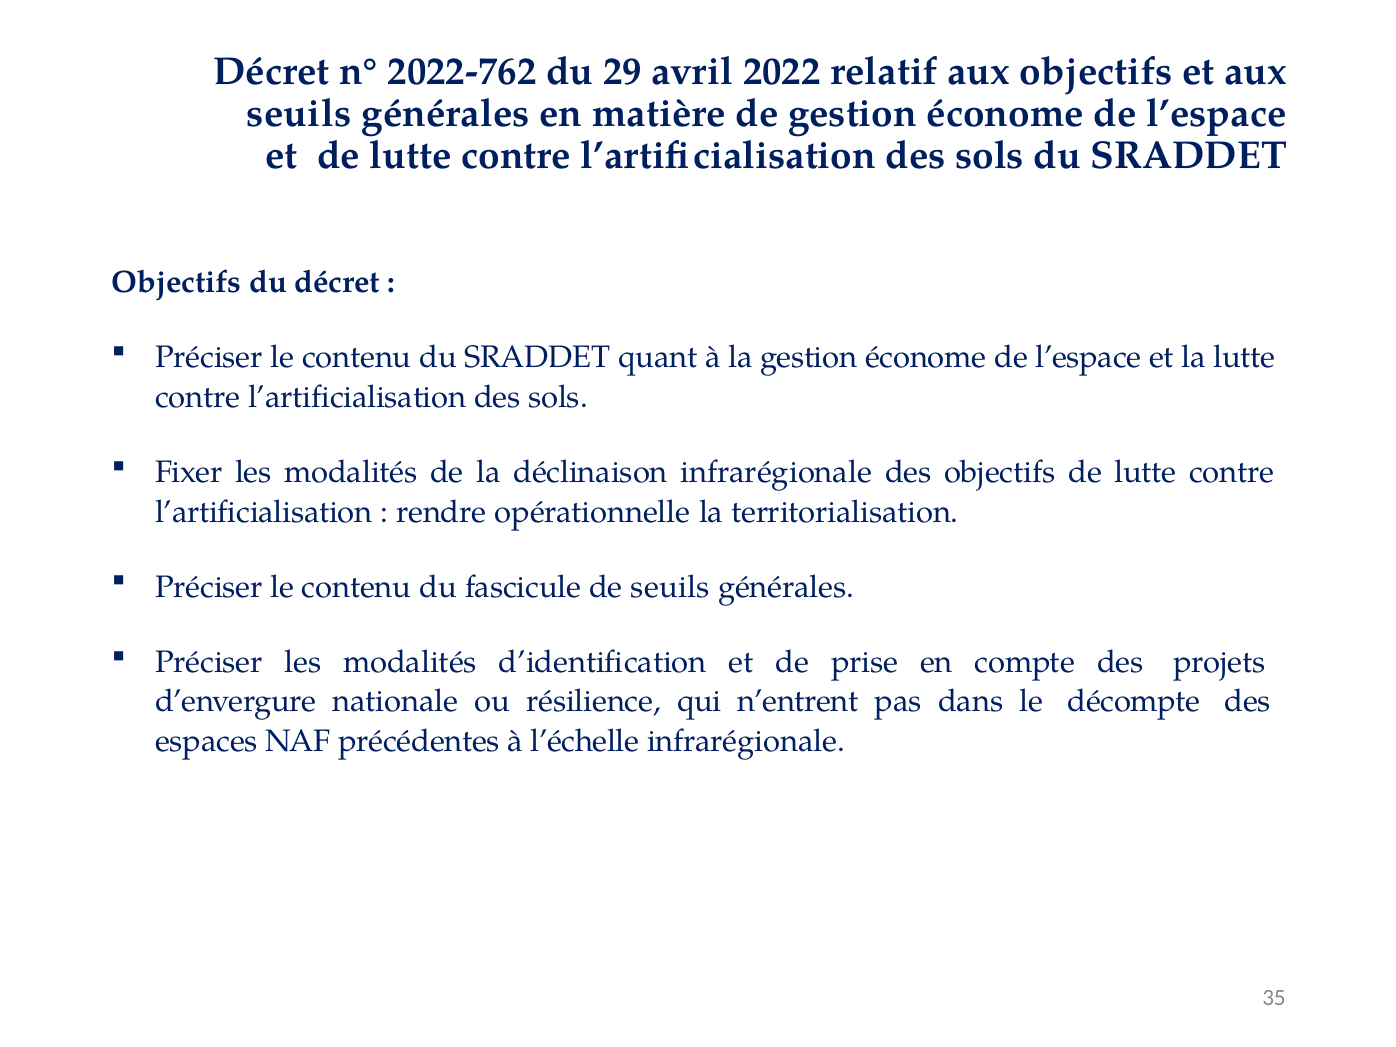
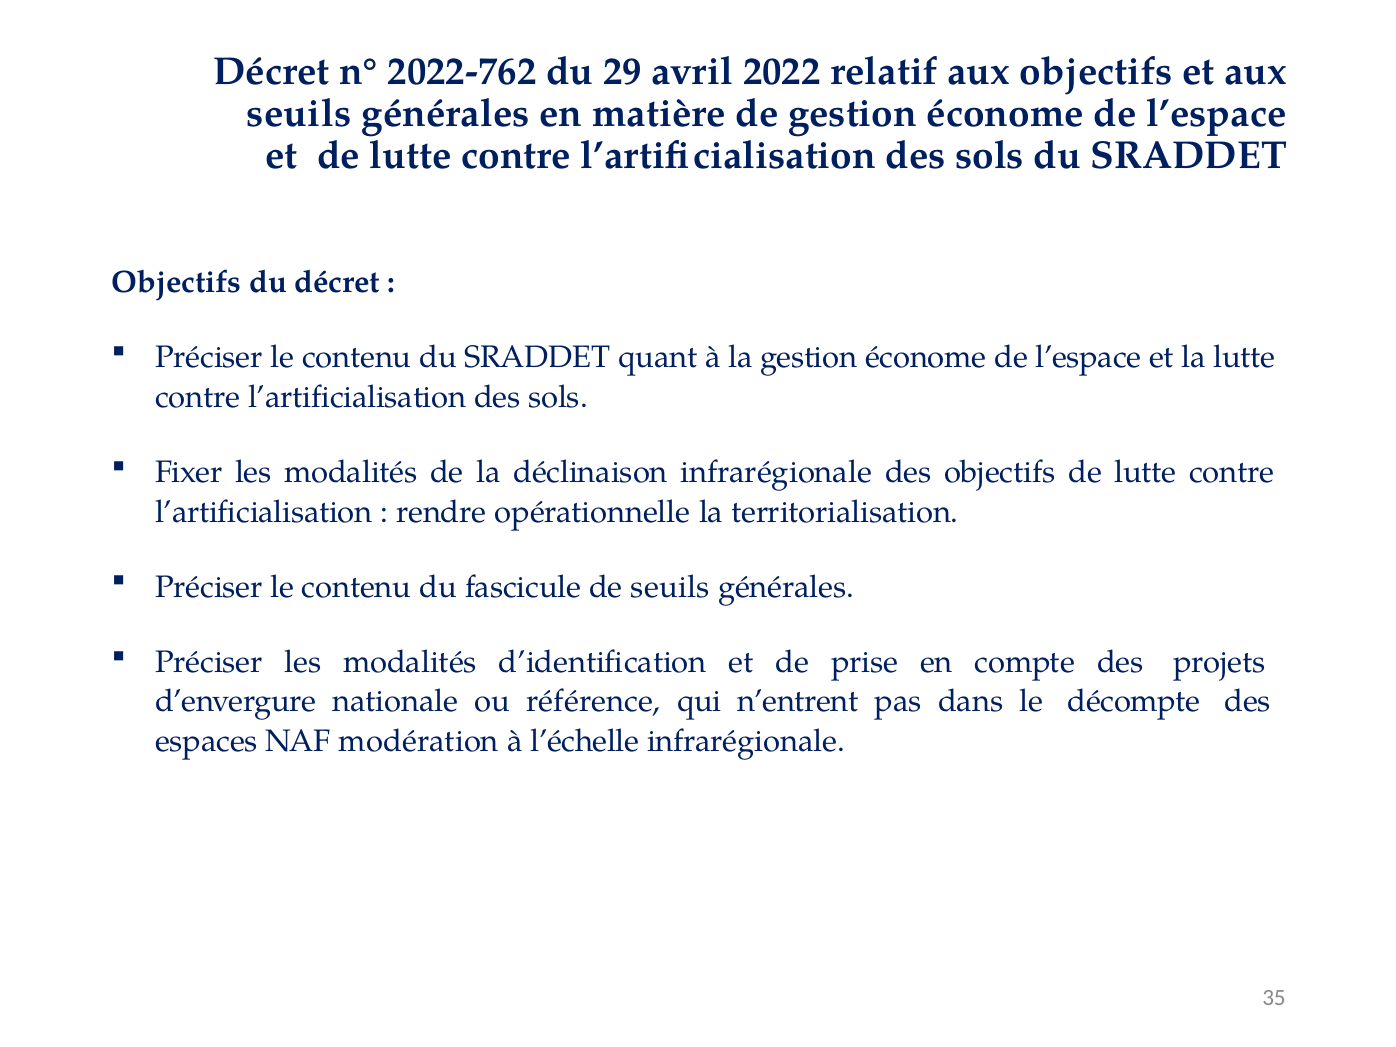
résilience: résilience -> référence (594, 701)
précédentes: précédentes -> modération (419, 741)
